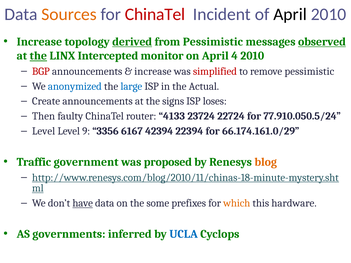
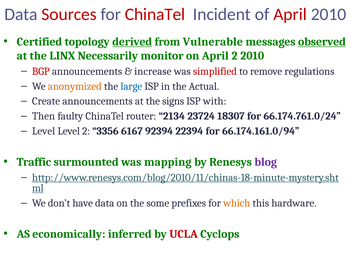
Sources colour: orange -> red (69, 14)
April colour: black -> red (290, 14)
Increase: Increase -> Certified (39, 42)
from Pessimistic: Pessimistic -> Vulnerable (213, 42)
the underline: present -> none (38, 56)
Intercepted: Intercepted -> Necessarily (108, 56)
April 4: 4 -> 2 (234, 56)
remove pessimistic: pessimistic -> regulations (309, 71)
anonymized colour: blue -> orange (75, 86)
loses: loses -> with (215, 101)
4133: 4133 -> 2134 (172, 116)
22724: 22724 -> 18307 (231, 116)
77.910.050.5/24: 77.910.050.5/24 -> 66.174.761.0/24 (302, 116)
Level 9: 9 -> 2 (86, 131)
42394: 42394 -> 92394 (159, 131)
66.174.161.0/29: 66.174.161.0/29 -> 66.174.161.0/94 (261, 131)
government: government -> surmounted (86, 162)
proposed: proposed -> mapping (168, 162)
blog colour: orange -> purple (266, 162)
have underline: present -> none (83, 203)
governments: governments -> economically (69, 234)
UCLA colour: blue -> red (184, 234)
